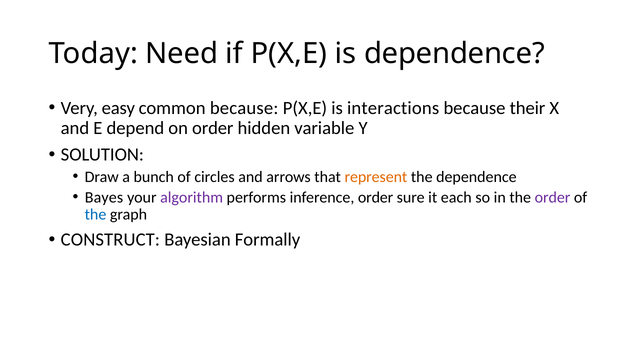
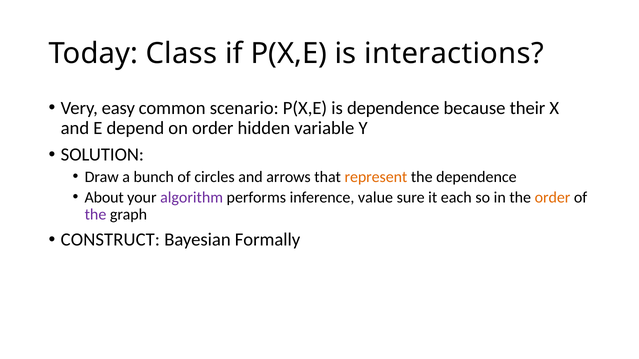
Need: Need -> Class (181, 54)
is dependence: dependence -> interactions (454, 54)
common because: because -> scenario (244, 108)
is interactions: interactions -> dependence (393, 108)
Bayes: Bayes -> About (104, 198)
inference order: order -> value (375, 198)
order colour: purple -> orange (553, 198)
the colour: blue -> purple (95, 215)
